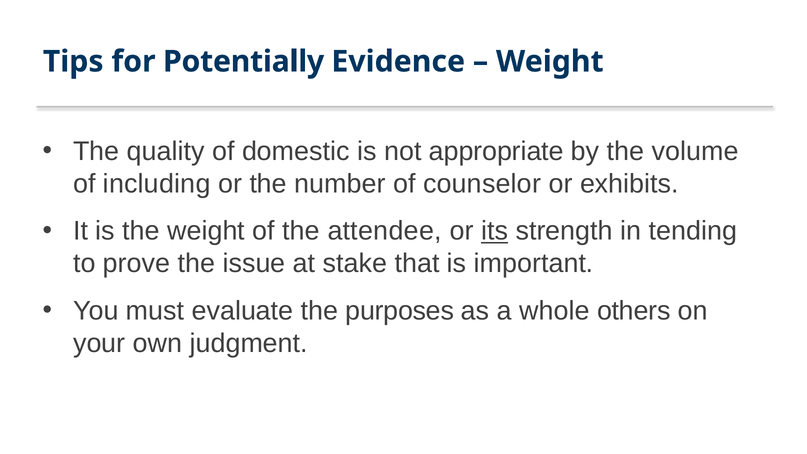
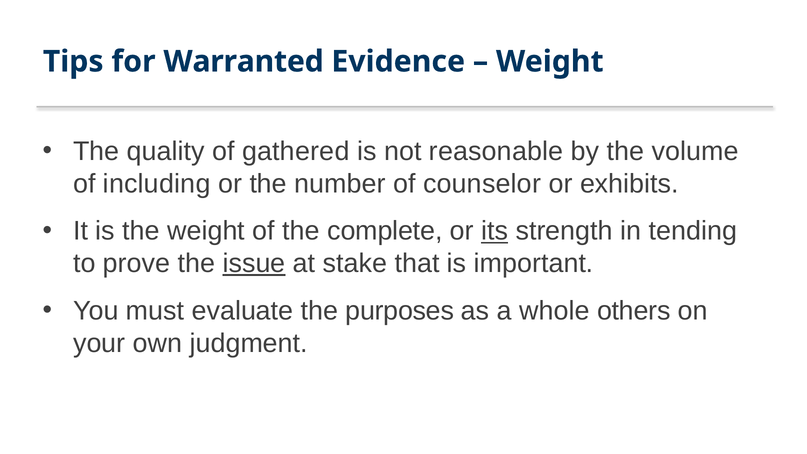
Potentially: Potentially -> Warranted (244, 62)
domestic: domestic -> gathered (296, 151)
appropriate: appropriate -> reasonable (496, 151)
attendee: attendee -> complete (385, 231)
issue underline: none -> present (254, 263)
